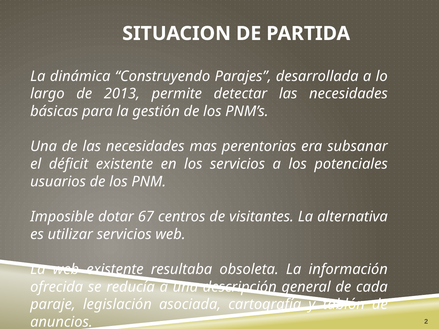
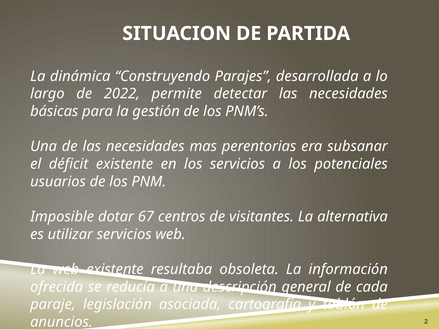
2013: 2013 -> 2022 (122, 94)
